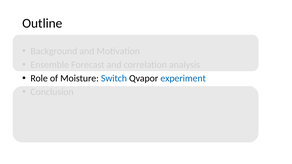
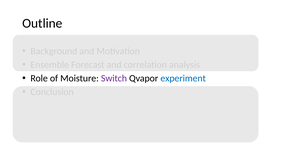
Switch colour: blue -> purple (114, 78)
